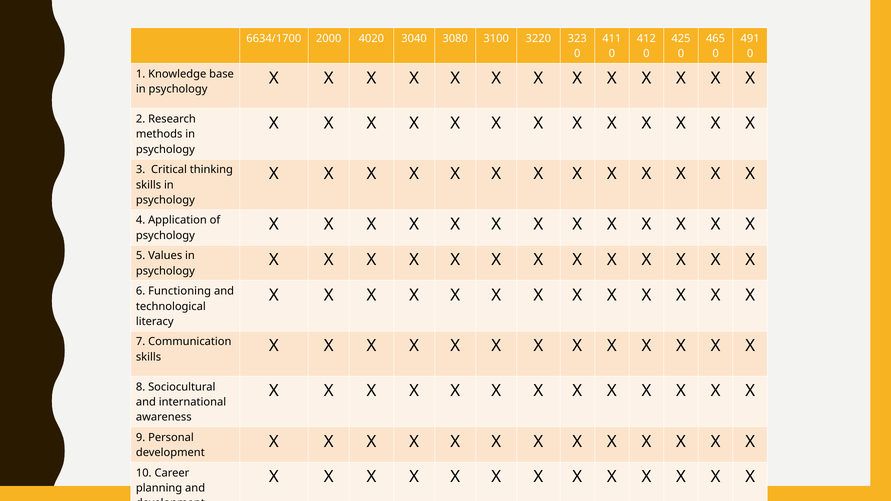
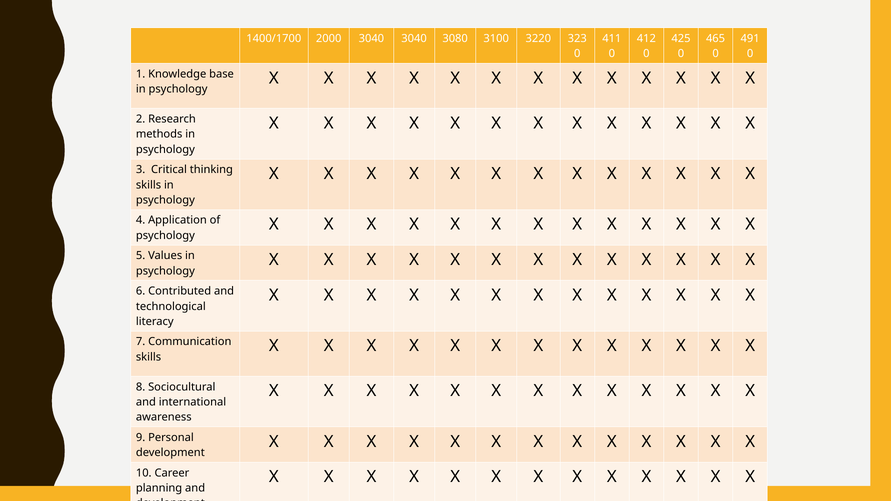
6634/1700: 6634/1700 -> 1400/1700 (274, 39)
2000 4020: 4020 -> 3040 (371, 39)
Functioning: Functioning -> Contributed (180, 291)
